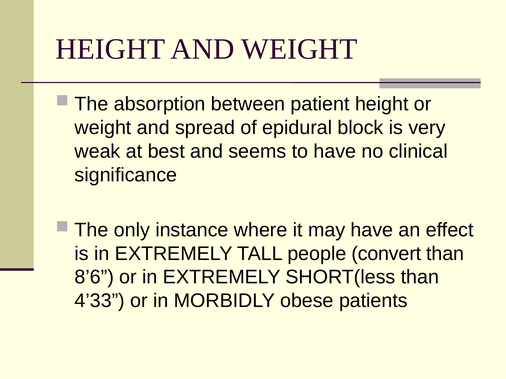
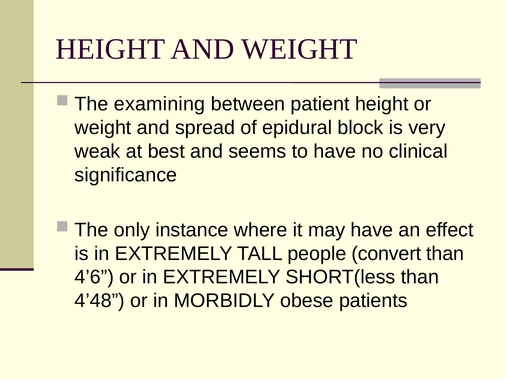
absorption: absorption -> examining (160, 104)
8’6: 8’6 -> 4’6 (94, 278)
4’33: 4’33 -> 4’48 (100, 301)
